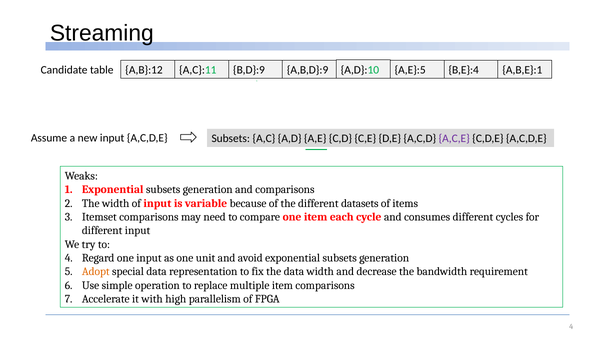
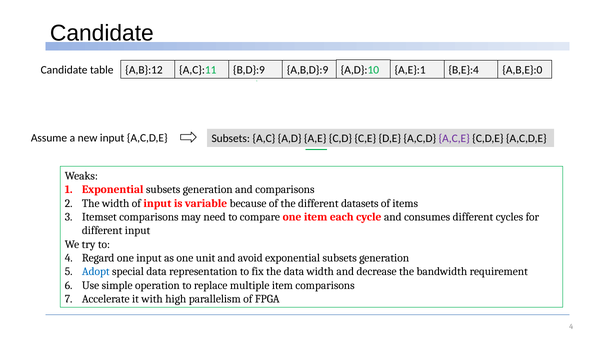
Streaming: Streaming -> Candidate (102, 33)
A,E}:5: A,E}:5 -> A,E}:1 (410, 70)
A,B,E}:1: A,B,E}:1 -> A,B,E}:0 (522, 70)
Adopt colour: orange -> blue (96, 272)
